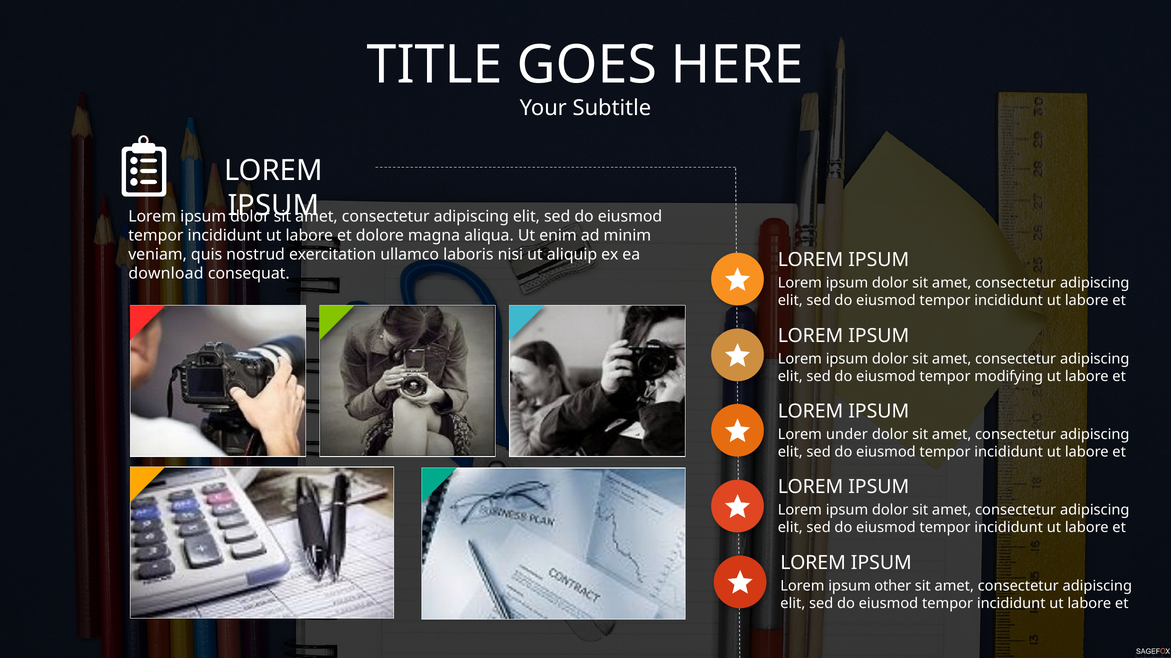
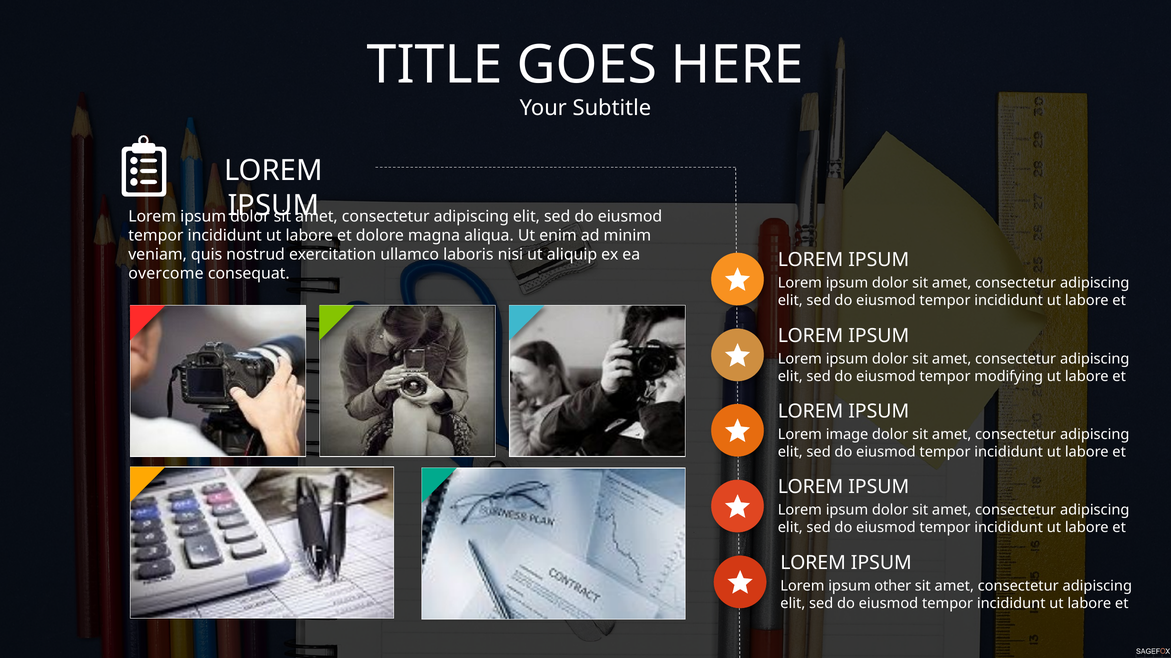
download: download -> overcome (166, 274)
under: under -> image (847, 435)
